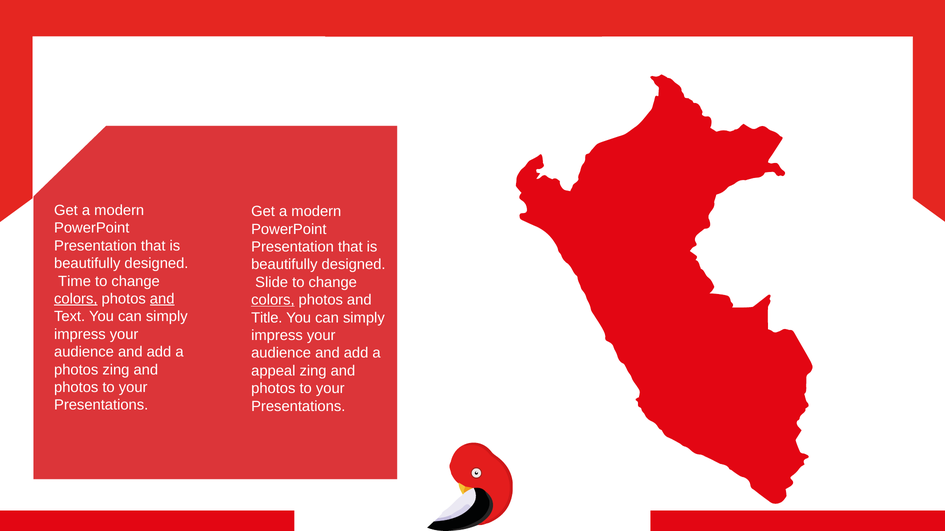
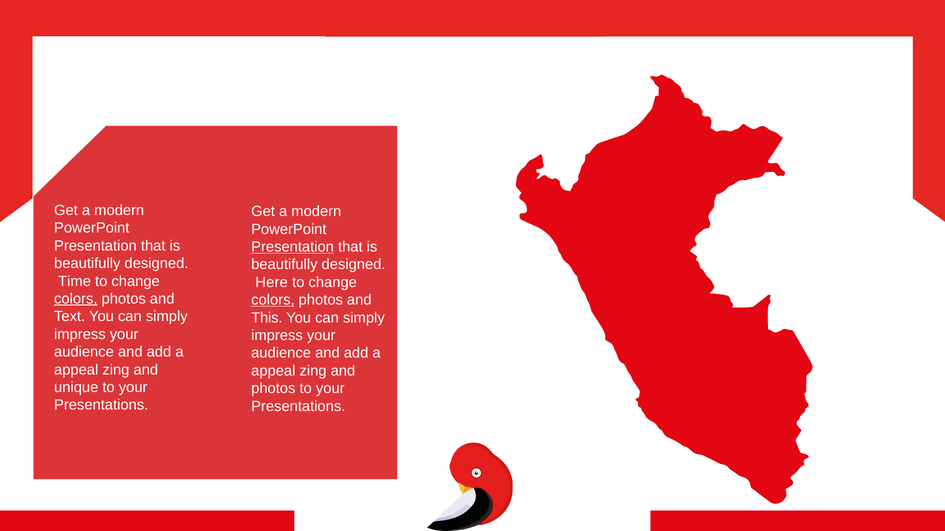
Presentation underline: none -> present (293, 247)
Slide: Slide -> Here (272, 283)
and underline: present -> none (162, 299)
Title: Title -> This (267, 318)
photos: photos -> appeal (76, 370)
photos: photos -> unique (76, 388)
